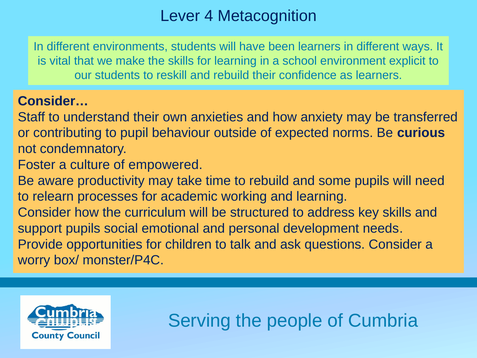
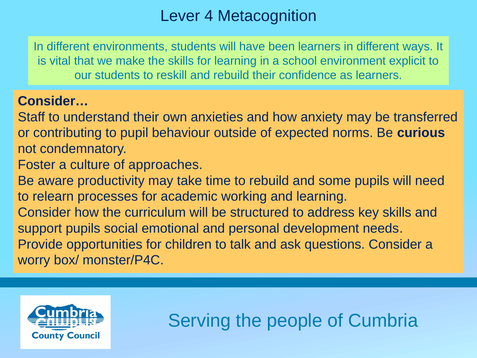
empowered: empowered -> approaches (165, 165)
